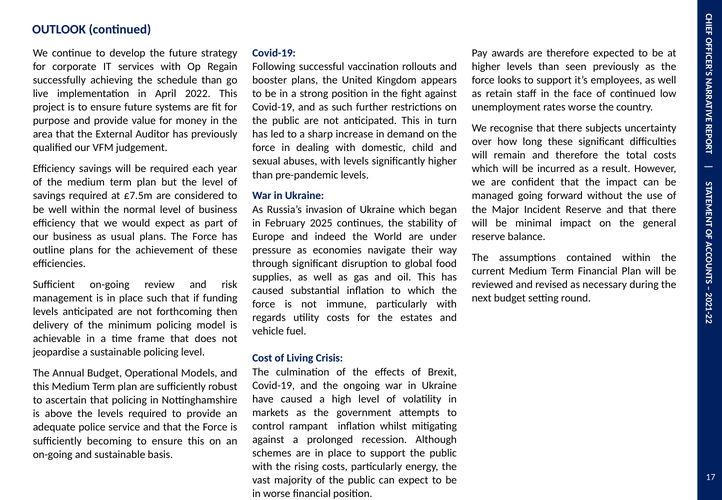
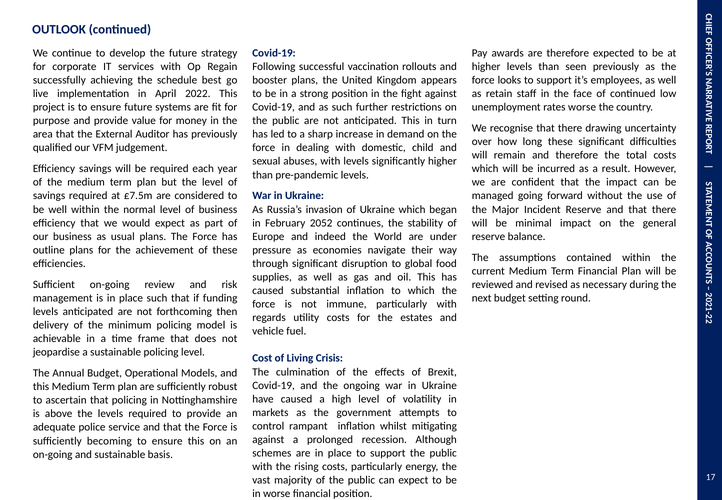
schedule than: than -> best (212, 80)
subjects: subjects -> drawing (604, 128)
2025: 2025 -> 2052 (321, 223)
